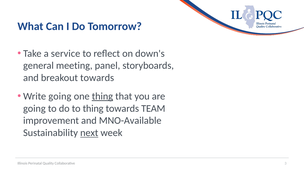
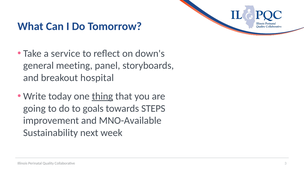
breakout towards: towards -> hospital (97, 78)
Write going: going -> today (60, 96)
to thing: thing -> goals (93, 108)
TEAM: TEAM -> STEPS (153, 108)
next underline: present -> none (89, 133)
